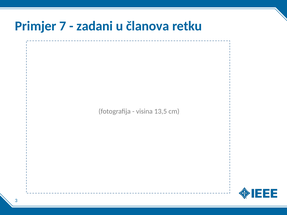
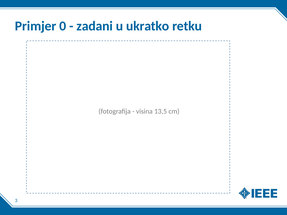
7: 7 -> 0 (63, 26)
članova: članova -> ukratko (148, 26)
